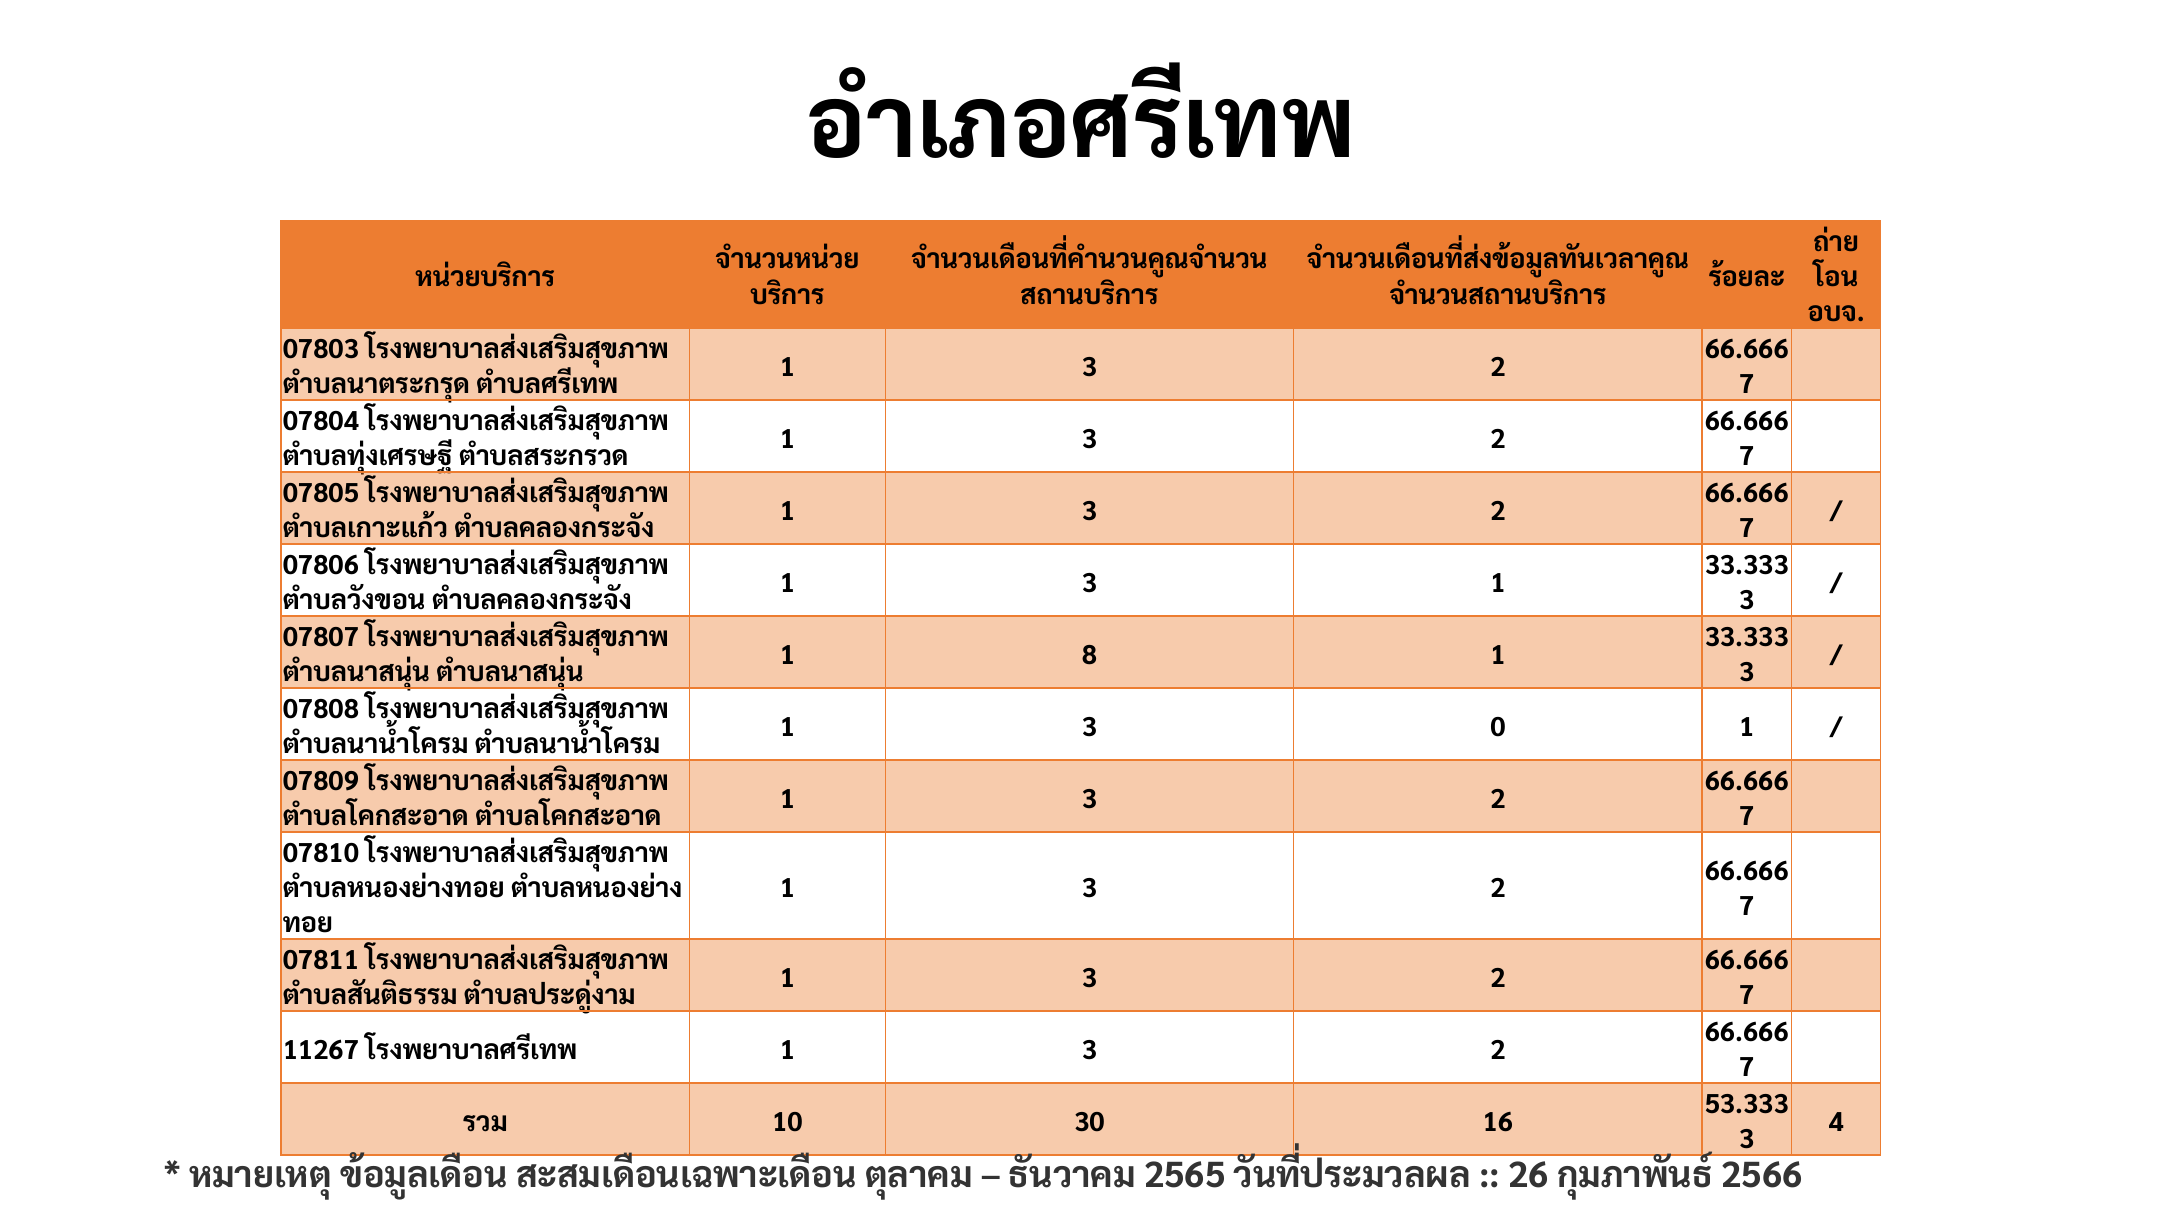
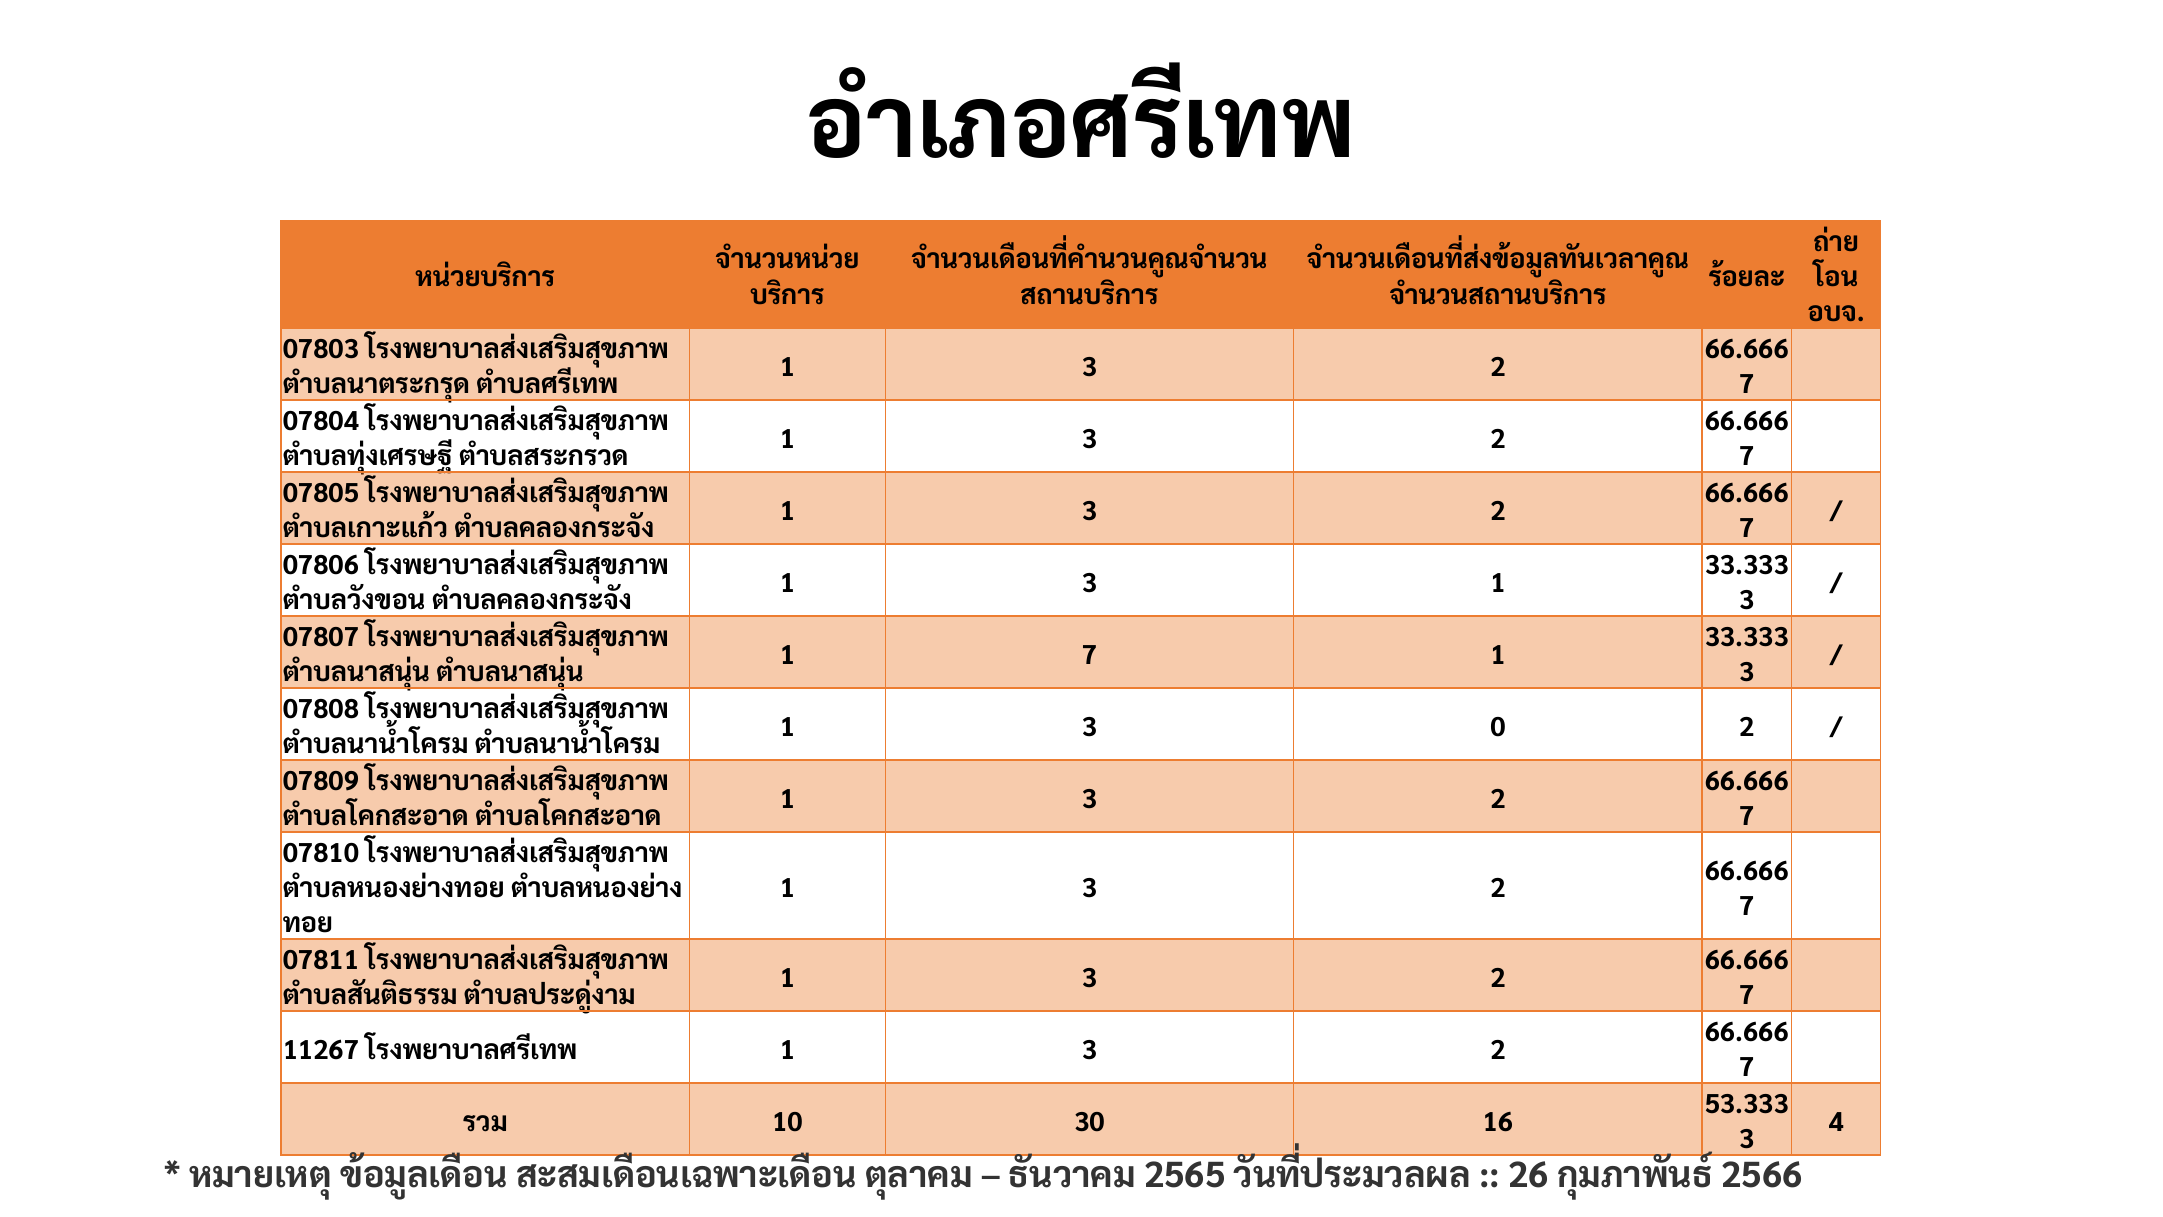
1 8: 8 -> 7 (1090, 655)
0 1: 1 -> 2 (1747, 727)
